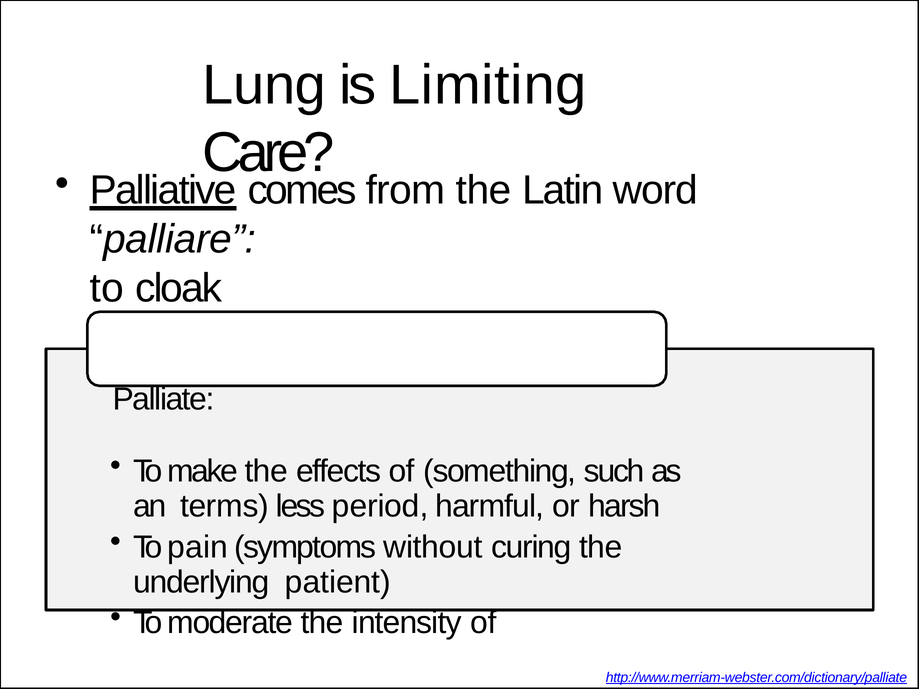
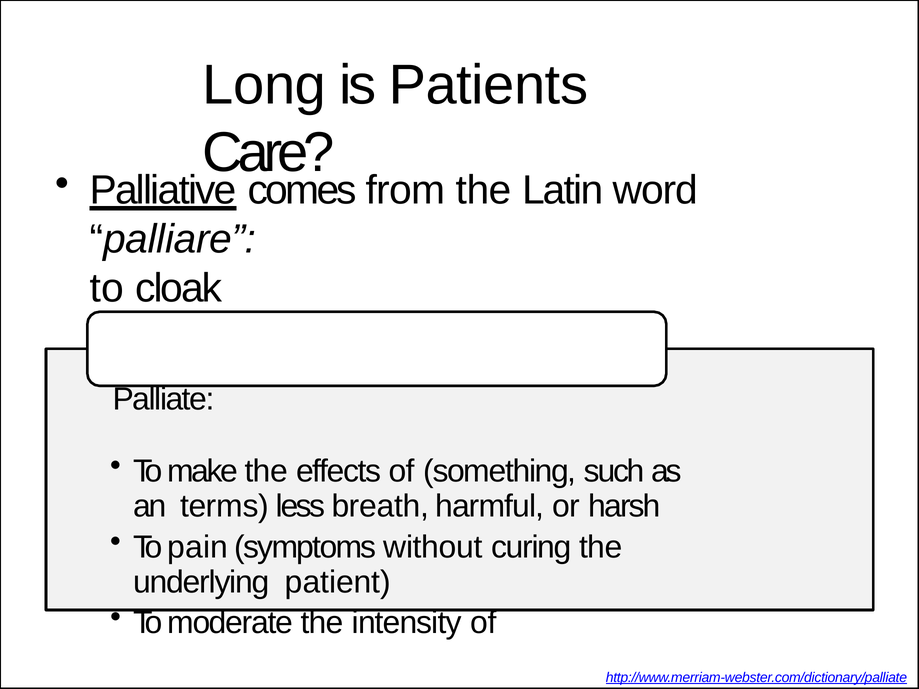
Lung: Lung -> Long (264, 85)
Limiting: Limiting -> Patients (488, 85)
period: period -> breath (380, 506)
